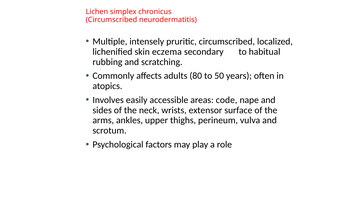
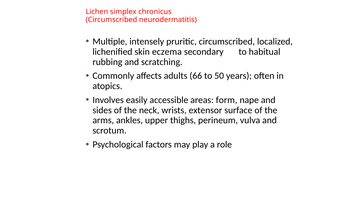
80: 80 -> 66 (196, 76)
code: code -> form (227, 100)
